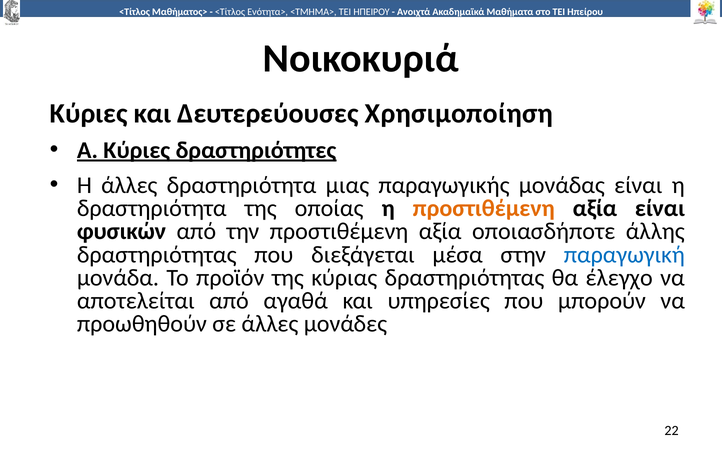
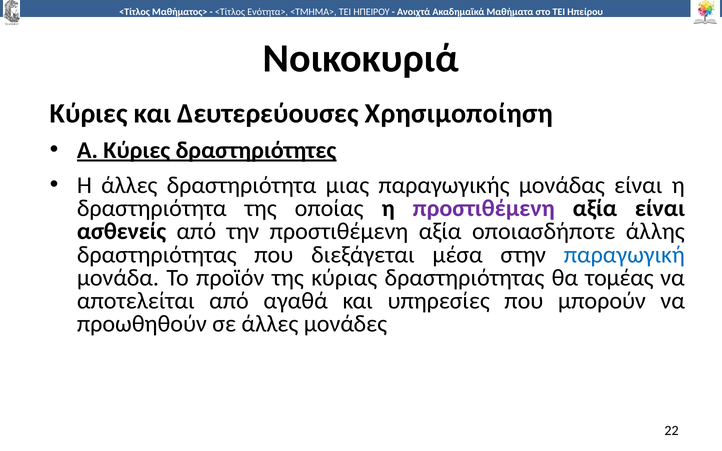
προστιθέμενη colour: orange -> purple (484, 209)
φυσικών: φυσικών -> ασθενείς (121, 232)
έλεγχο: έλεγχο -> τομέας (619, 278)
